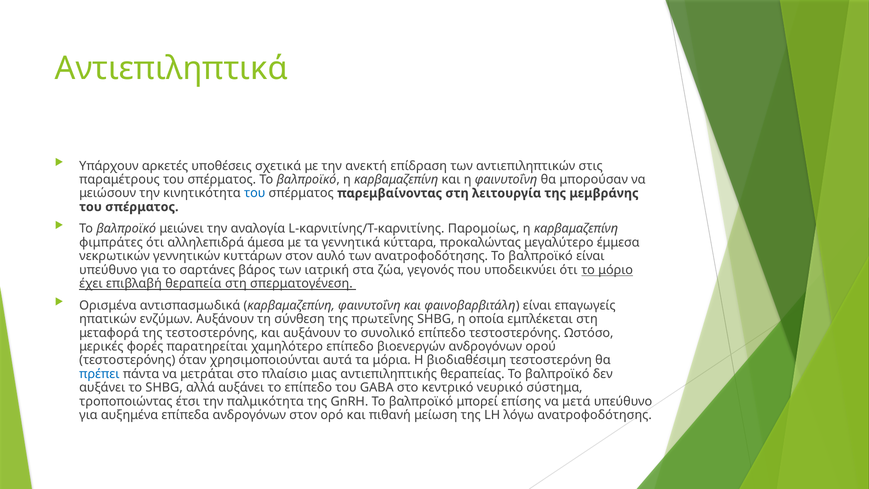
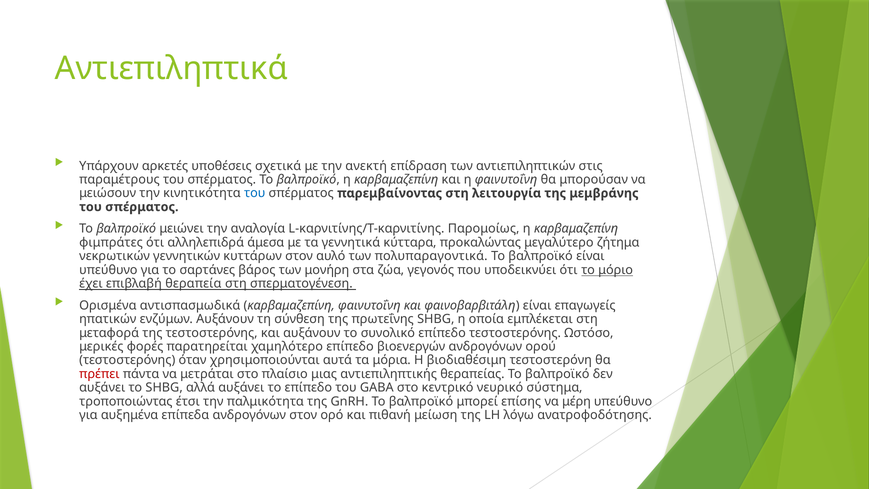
έμμεσα: έμμεσα -> ζήτημα (618, 242)
των ανατροφοδότησης: ανατροφοδότησης -> πολυπαραγοντικά (431, 256)
ιατρική: ιατρική -> μονήρη (327, 270)
πρέπει colour: blue -> red (99, 374)
μετά: μετά -> μέρη (576, 401)
